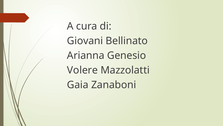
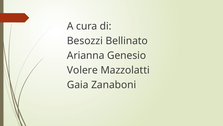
Giovani: Giovani -> Besozzi (85, 41)
